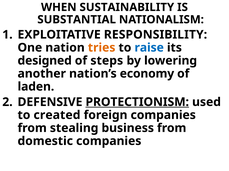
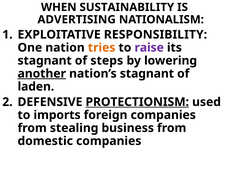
SUBSTANTIAL: SUBSTANTIAL -> ADVERTISING (77, 20)
raise colour: blue -> purple (149, 48)
designed: designed -> stagnant (45, 61)
another underline: none -> present (42, 74)
nation’s economy: economy -> stagnant (147, 74)
created: created -> imports (57, 115)
